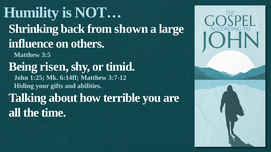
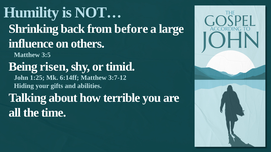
shown: shown -> before (131, 29)
